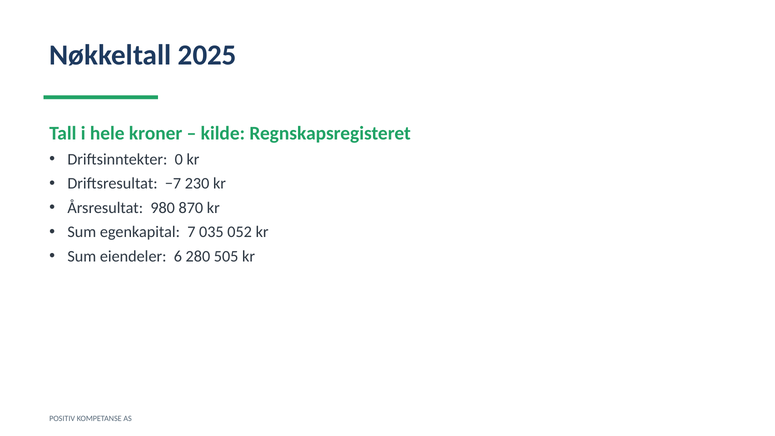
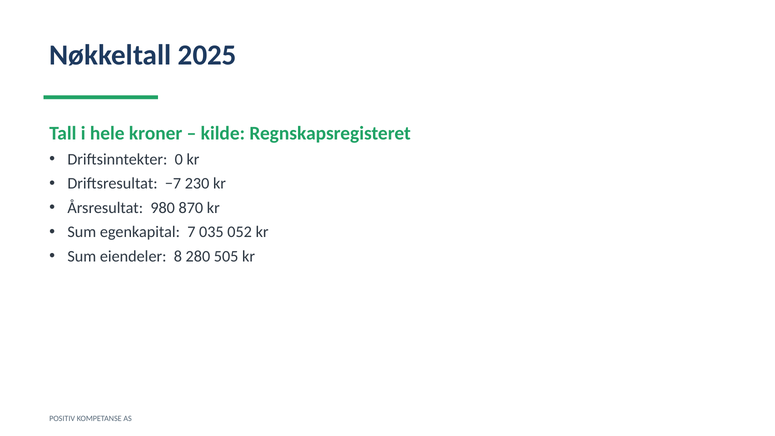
6: 6 -> 8 (178, 256)
